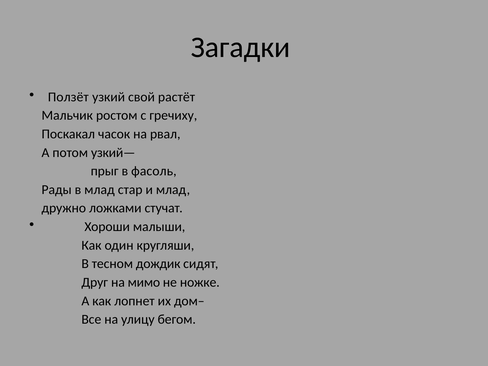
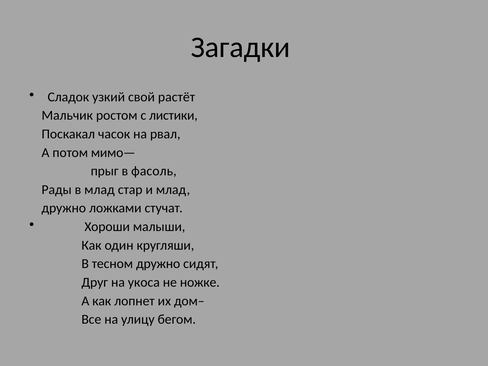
Ползёт: Ползёт -> Сладок (68, 97)
гречиху: гречиху -> листики (173, 115)
узкий—: узкий— -> мимо— (113, 153)
тесном дождик: дождик -> дружно (158, 264)
мимо: мимо -> укоса (144, 282)
